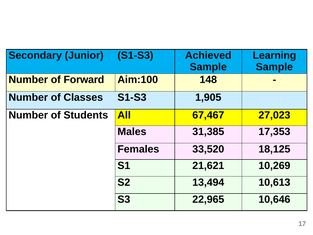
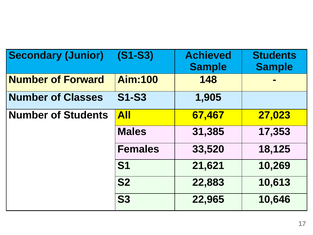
Learning: Learning -> Students (274, 55)
13,494: 13,494 -> 22,883 (208, 182)
